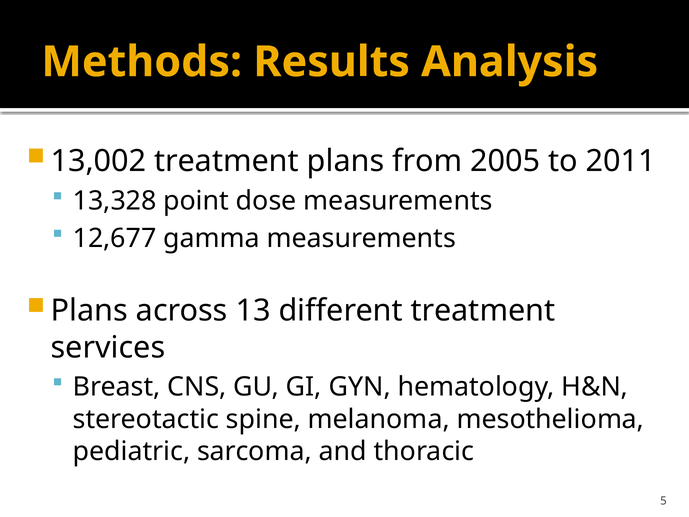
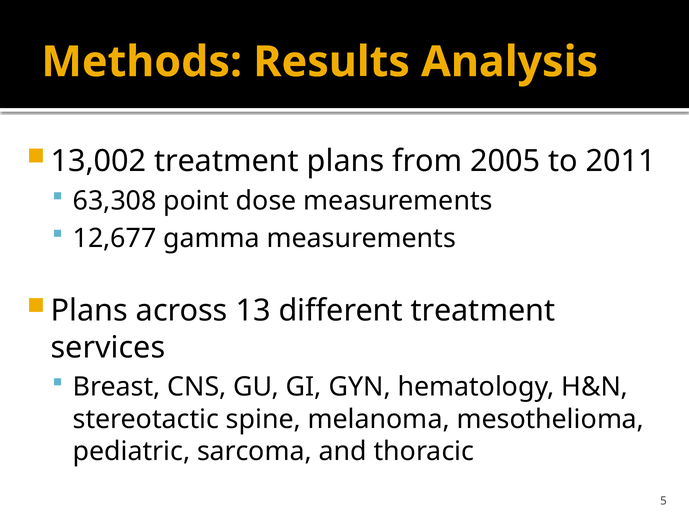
13,328: 13,328 -> 63,308 (115, 201)
